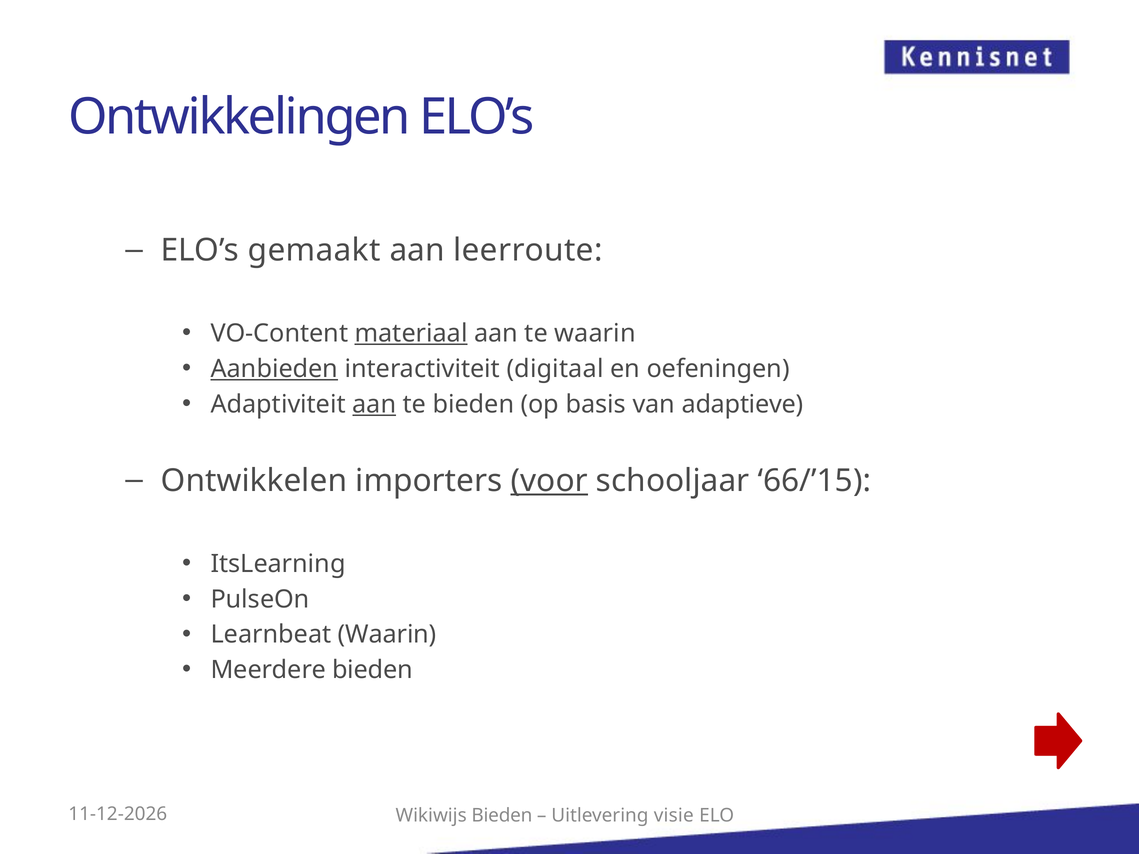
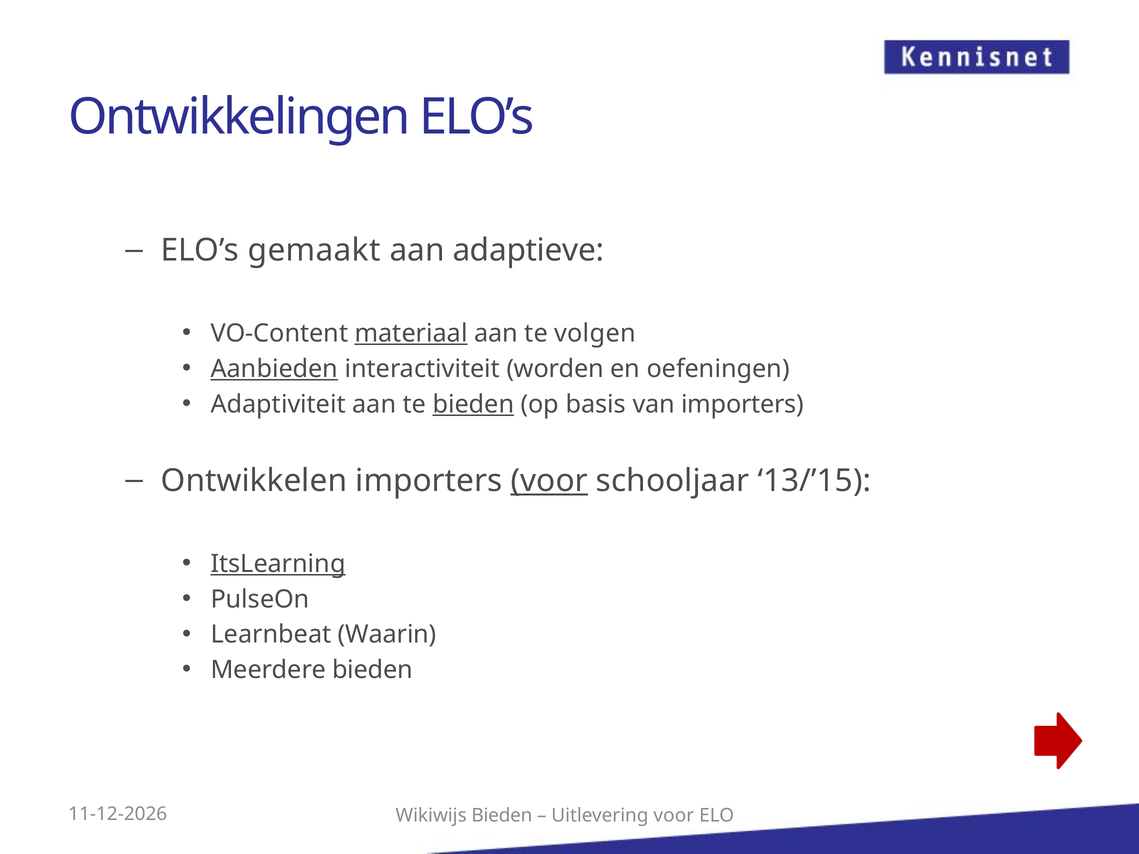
leerroute: leerroute -> adaptieve (528, 251)
te waarin: waarin -> volgen (595, 334)
digitaal: digitaal -> worden (555, 369)
aan underline: present -> none (374, 405)
bieden underline: none -> present (473, 405)
van adaptieve: adaptieve -> importers (743, 405)
66/’15: 66/’15 -> 13/’15 (814, 481)
ItsLearning underline: none -> present (278, 564)
Uitlevering visie: visie -> voor (674, 816)
